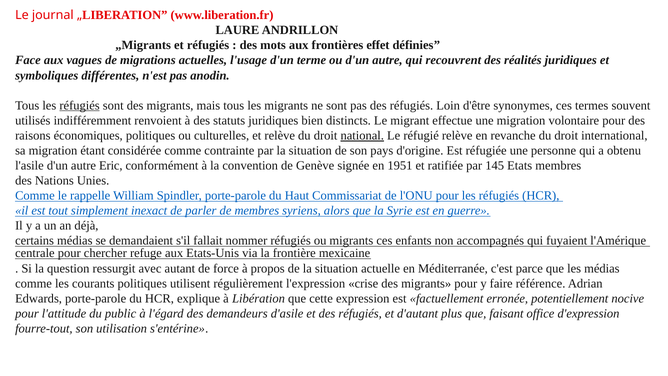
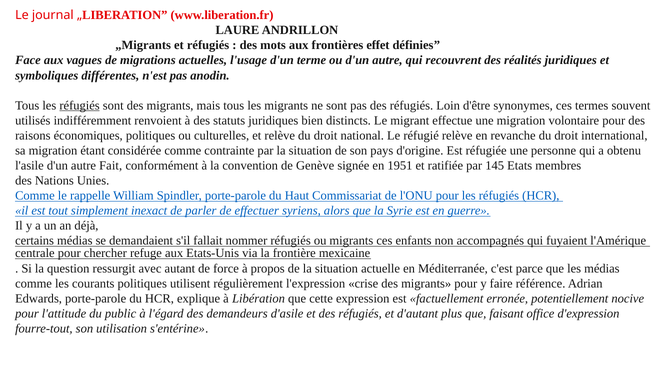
national underline: present -> none (362, 135)
Eric: Eric -> Fait (111, 166)
de membres: membres -> effectuer (257, 211)
